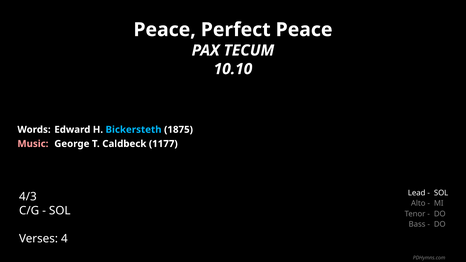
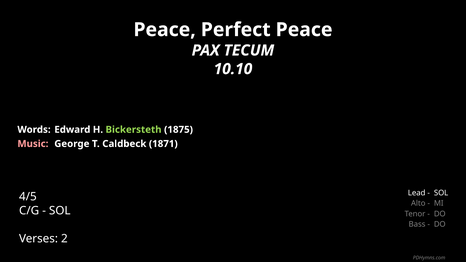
Bickersteth colour: light blue -> light green (134, 130)
1177: 1177 -> 1871 (163, 144)
4/3: 4/3 -> 4/5 (28, 197)
4: 4 -> 2 (64, 239)
